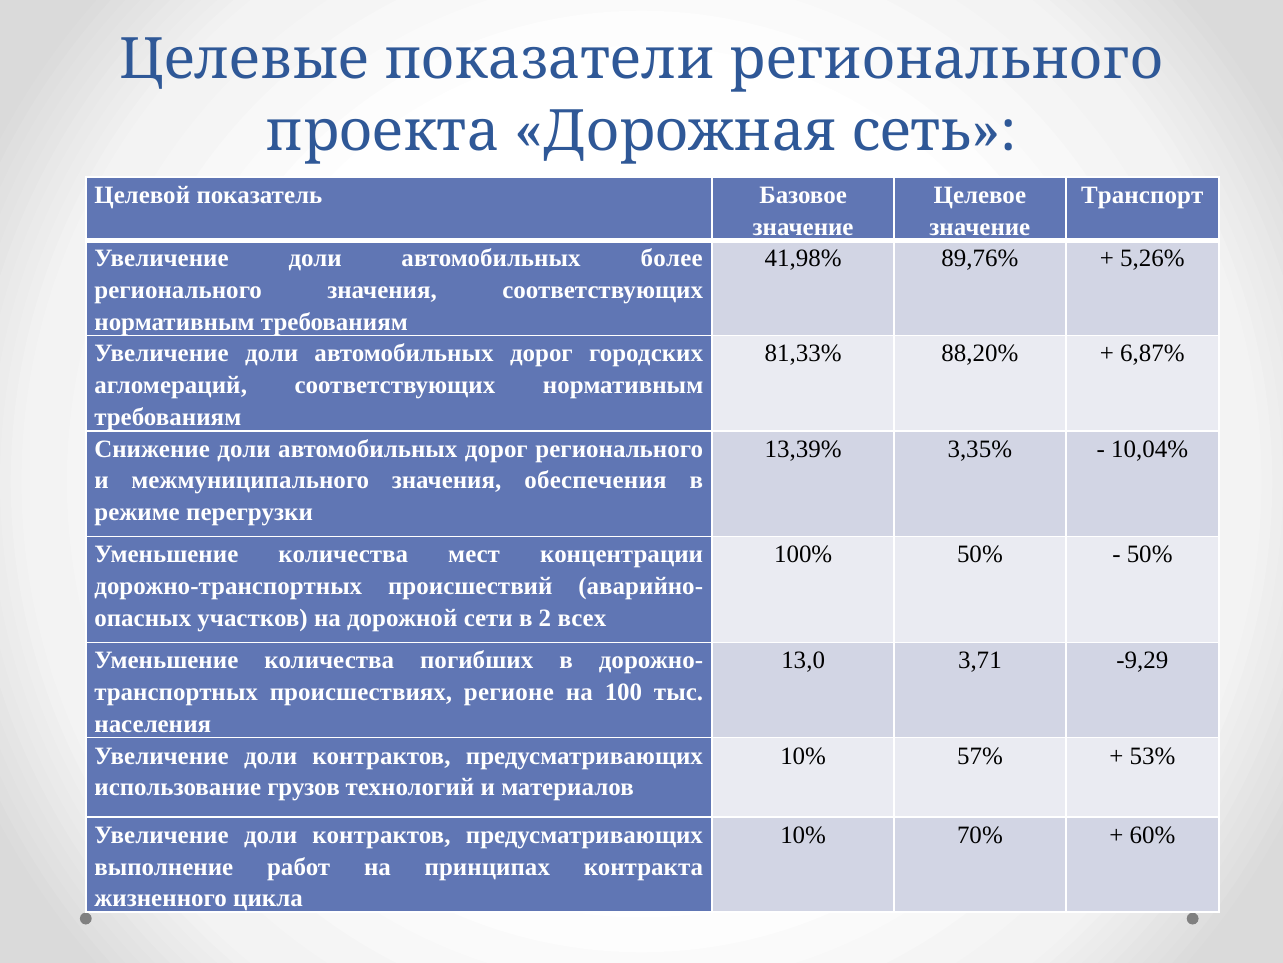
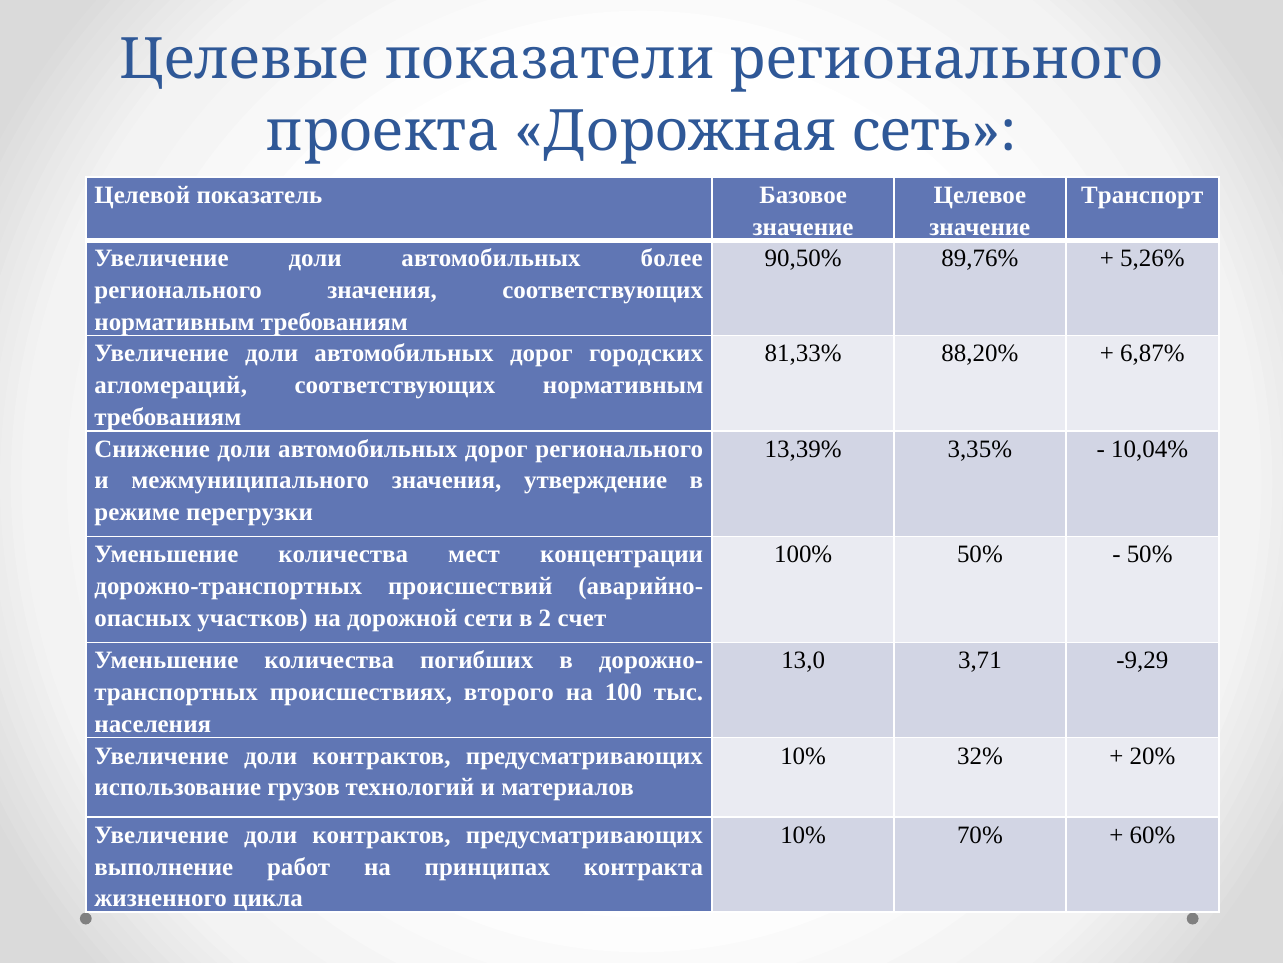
41,98%: 41,98% -> 90,50% (803, 258)
обеспечения: обеспечения -> утверждение (596, 480)
всех: всех -> счет (582, 618)
регионе: регионе -> второго (509, 692)
57%: 57% -> 32% (980, 755)
53%: 53% -> 20% (1153, 755)
